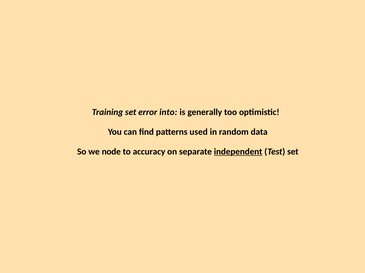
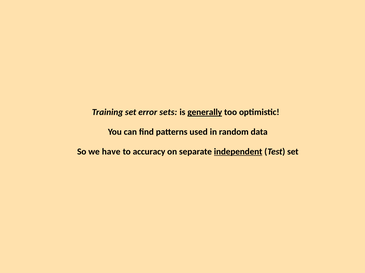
into: into -> sets (168, 113)
generally underline: none -> present (205, 113)
node: node -> have (111, 152)
